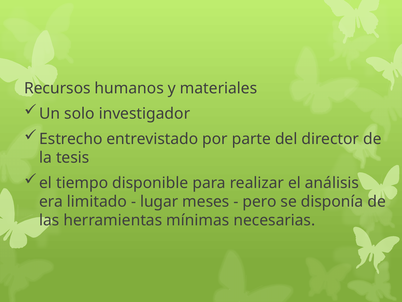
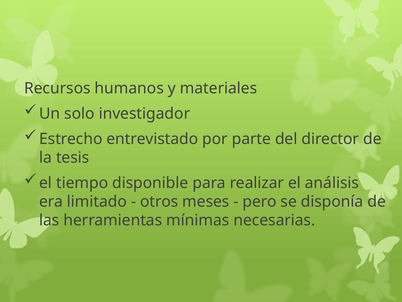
lugar: lugar -> otros (159, 201)
